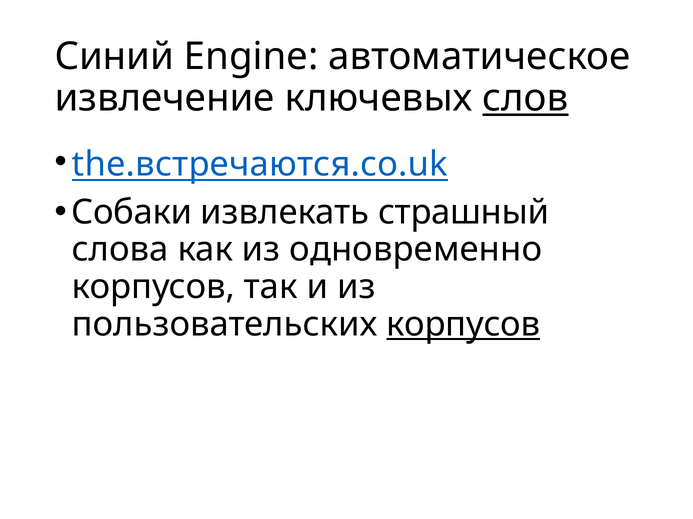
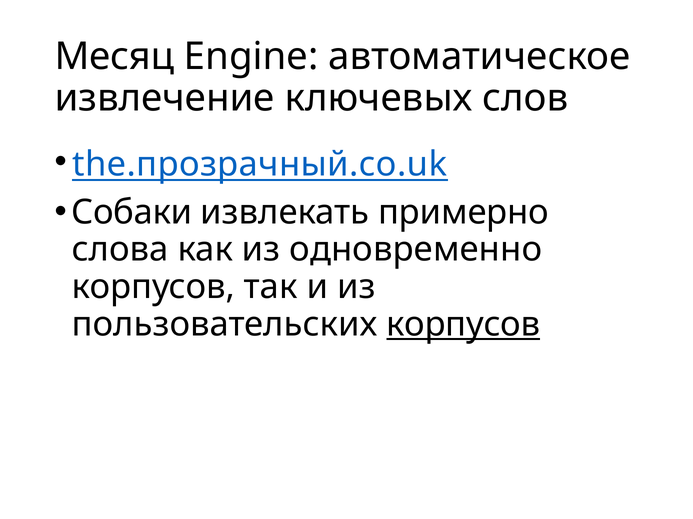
Синий: Синий -> Месяц (114, 57)
слов underline: present -> none (525, 98)
the.встречаются.co.uk: the.встречаются.co.uk -> the.прозрачный.co.uk (260, 164)
страшный: страшный -> примерно (464, 212)
